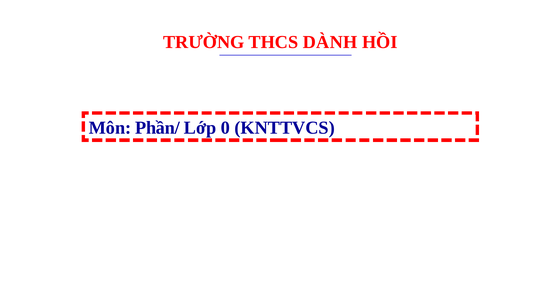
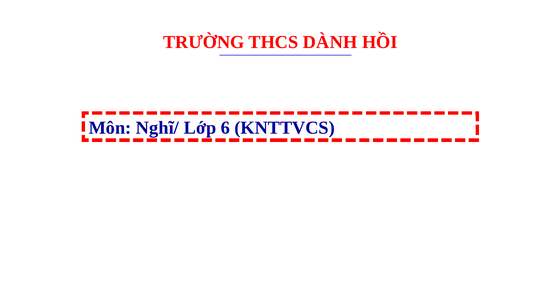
Phần/: Phần/ -> Nghĩ/ (157, 128)
0: 0 -> 6 (225, 128)
